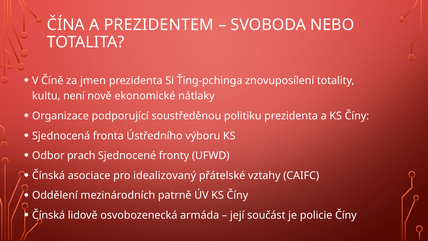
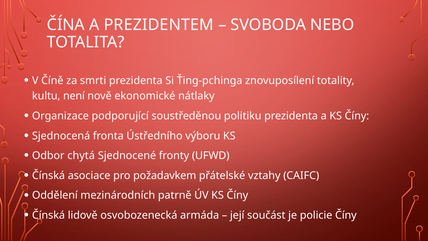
jmen: jmen -> smrti (93, 81)
prach: prach -> chytá (81, 156)
idealizovaný: idealizovaný -> požadavkem (165, 175)
